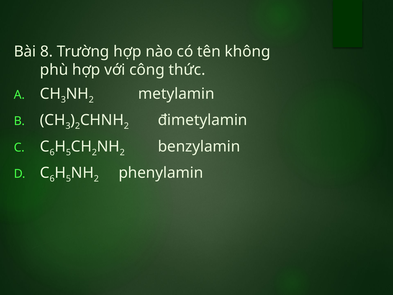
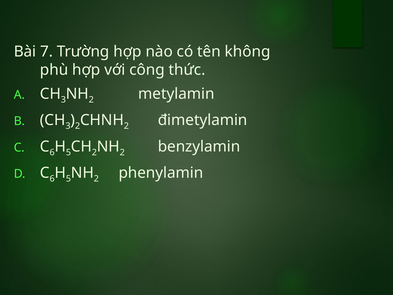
8: 8 -> 7 (47, 52)
